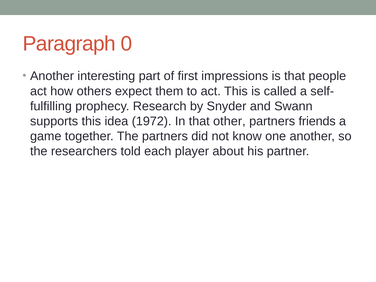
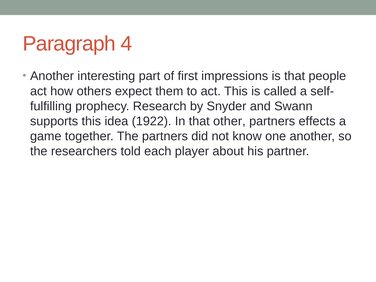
0: 0 -> 4 (126, 44)
1972: 1972 -> 1922 (152, 121)
friends: friends -> effects (317, 121)
